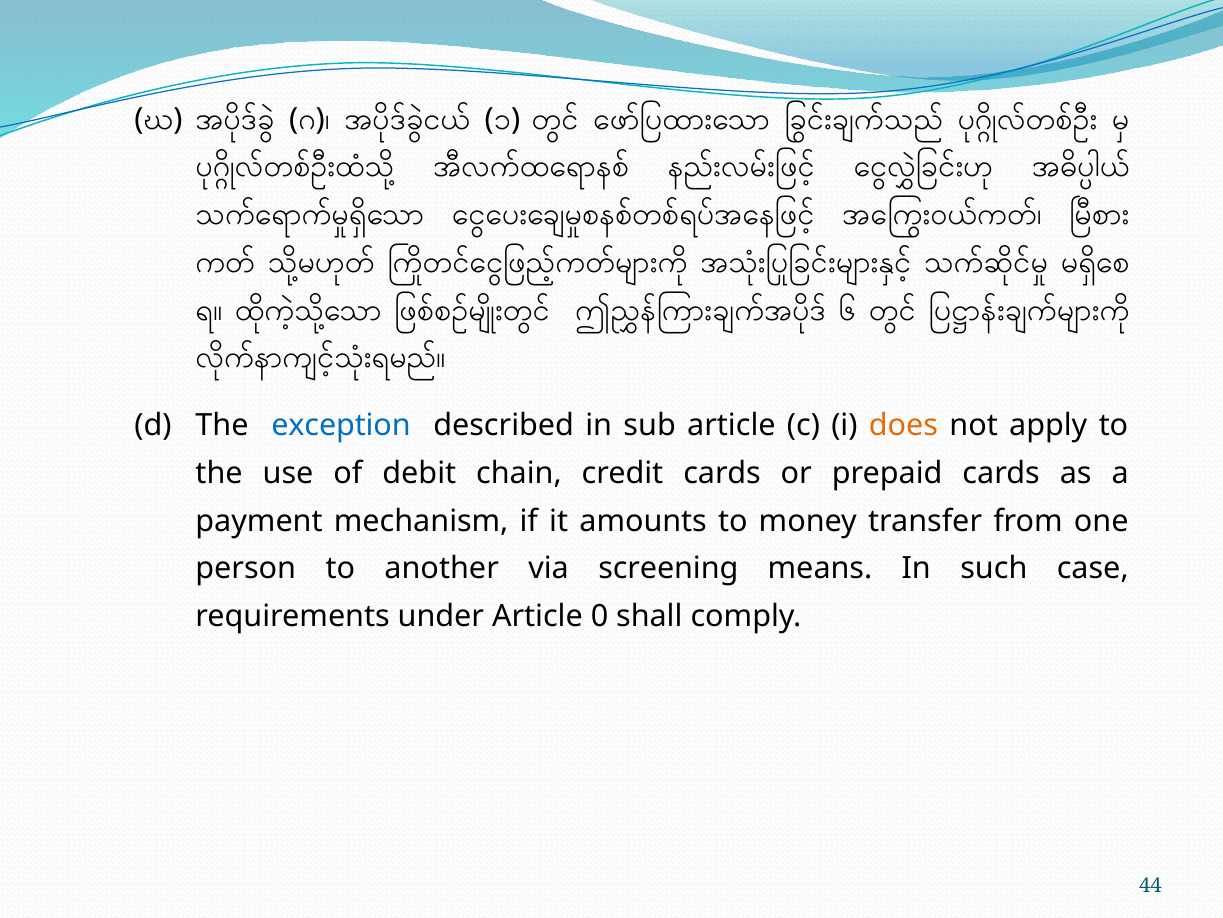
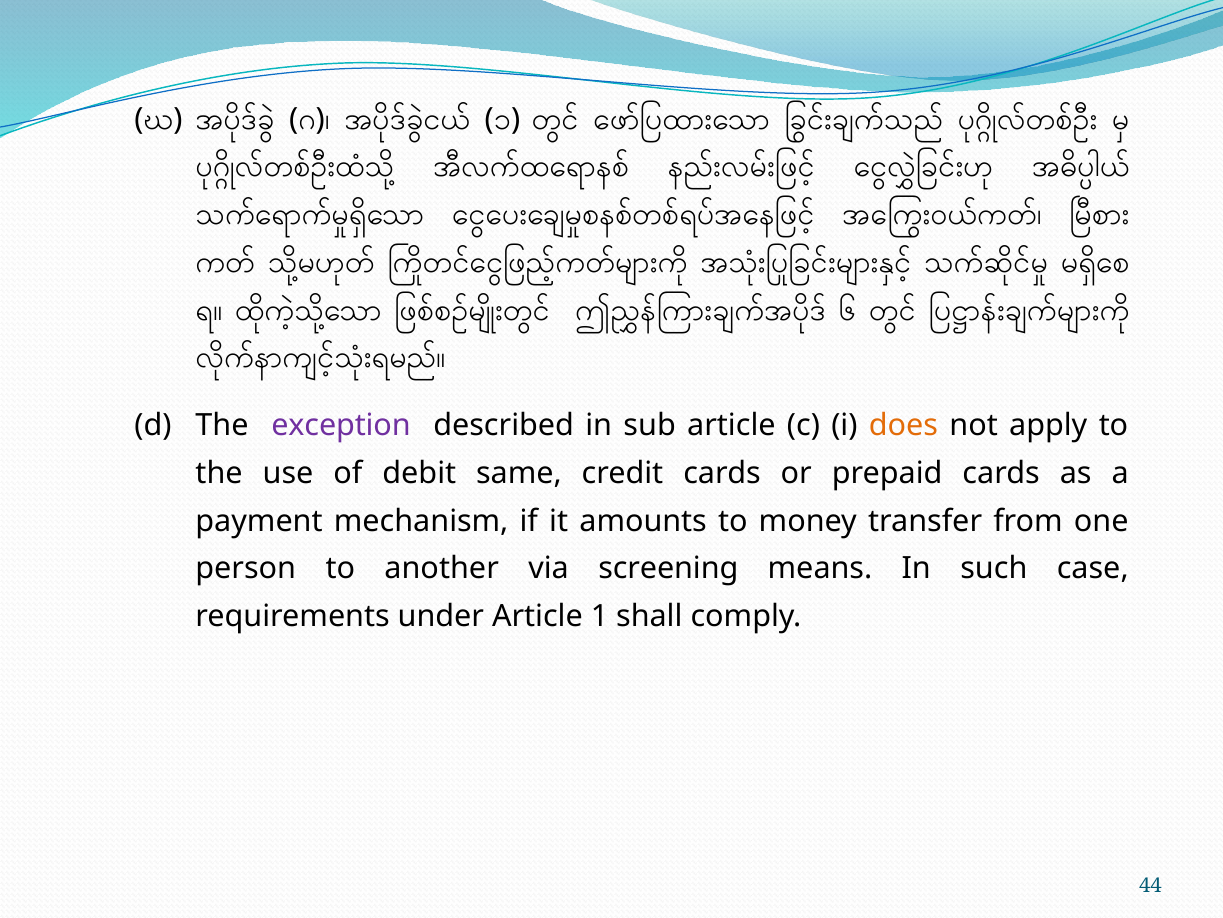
exception colour: blue -> purple (341, 425)
chain: chain -> same (519, 473)
0: 0 -> 1 (600, 616)
